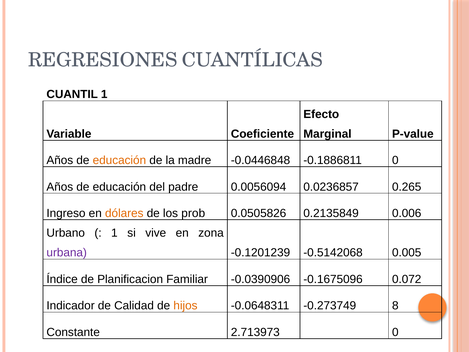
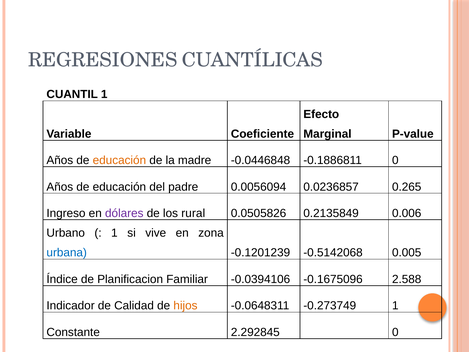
dólares colour: orange -> purple (124, 213)
prob: prob -> rural (193, 213)
urbana colour: purple -> blue (67, 253)
-0.0390906: -0.0390906 -> -0.0394106 (261, 279)
0.072: 0.072 -> 2.588 (407, 279)
-0.273749 8: 8 -> 1 (395, 306)
2.713973: 2.713973 -> 2.292845 (255, 332)
